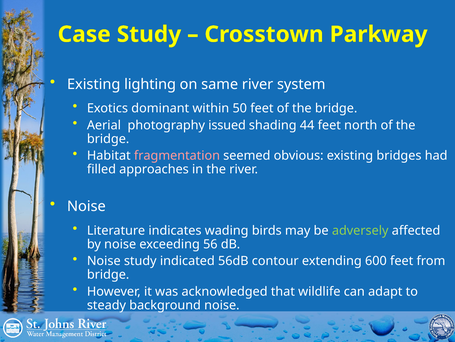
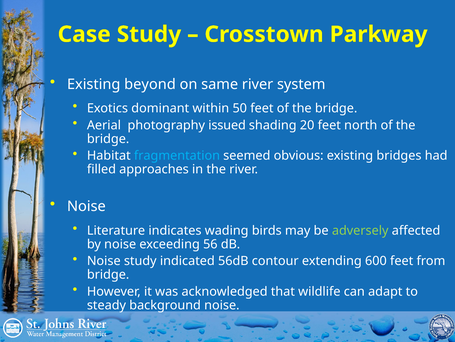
lighting: lighting -> beyond (150, 84)
44: 44 -> 20 (307, 125)
fragmentation colour: pink -> light blue (177, 155)
